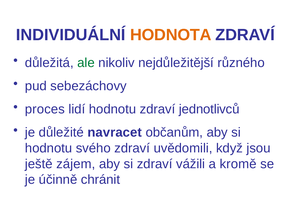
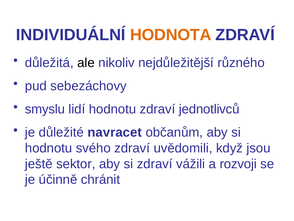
ale colour: green -> black (86, 63)
proces: proces -> smyslu (45, 109)
zájem: zájem -> sektor (76, 164)
kromě: kromě -> rozvoji (238, 164)
